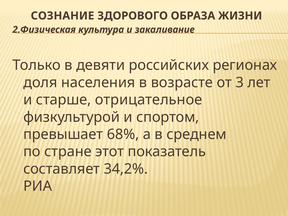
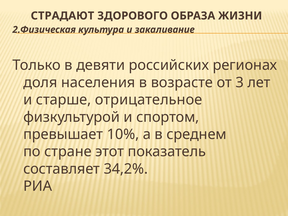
СОЗНАНИЕ: СОЗНАНИЕ -> СТРАДАЮТ (62, 16)
68%: 68% -> 10% (123, 134)
